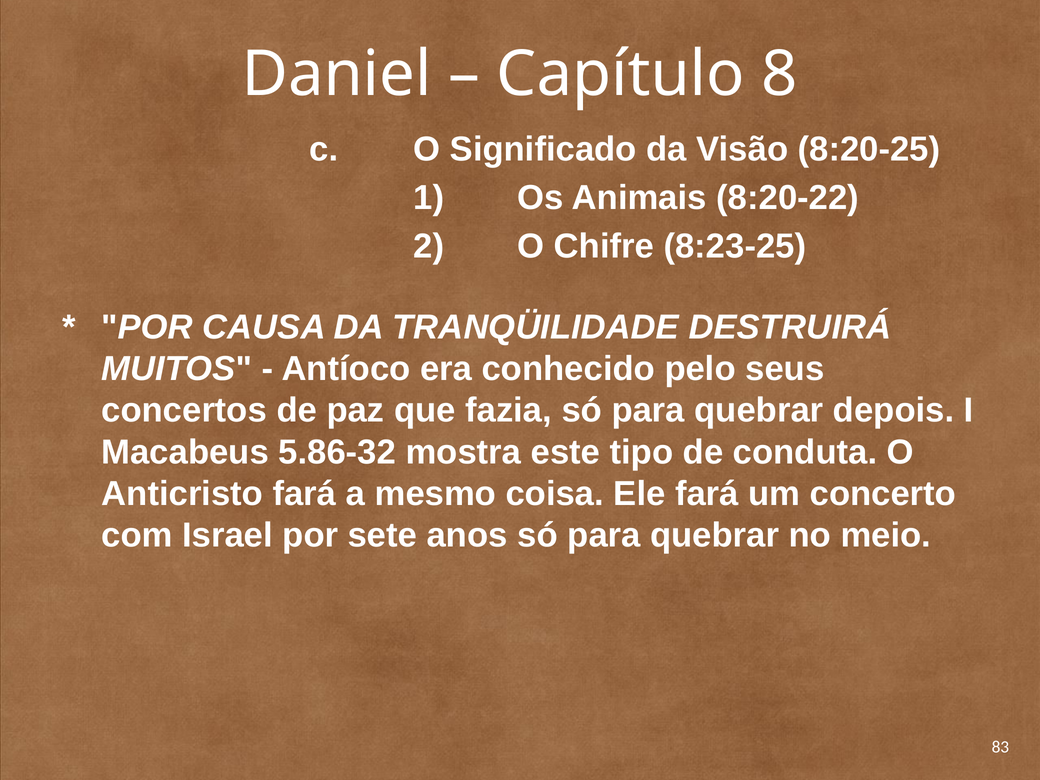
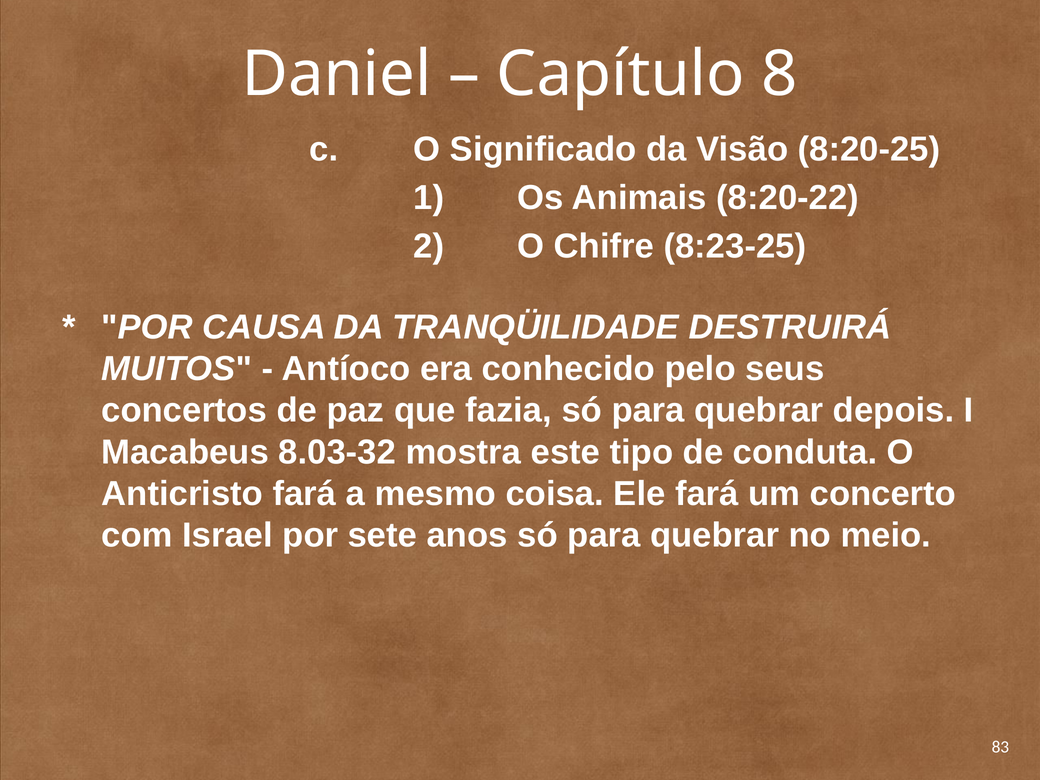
5.86-32: 5.86-32 -> 8.03-32 (337, 452)
